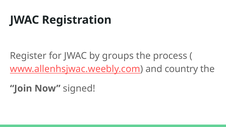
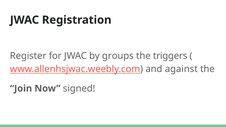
process: process -> triggers (170, 56)
country: country -> against (181, 69)
